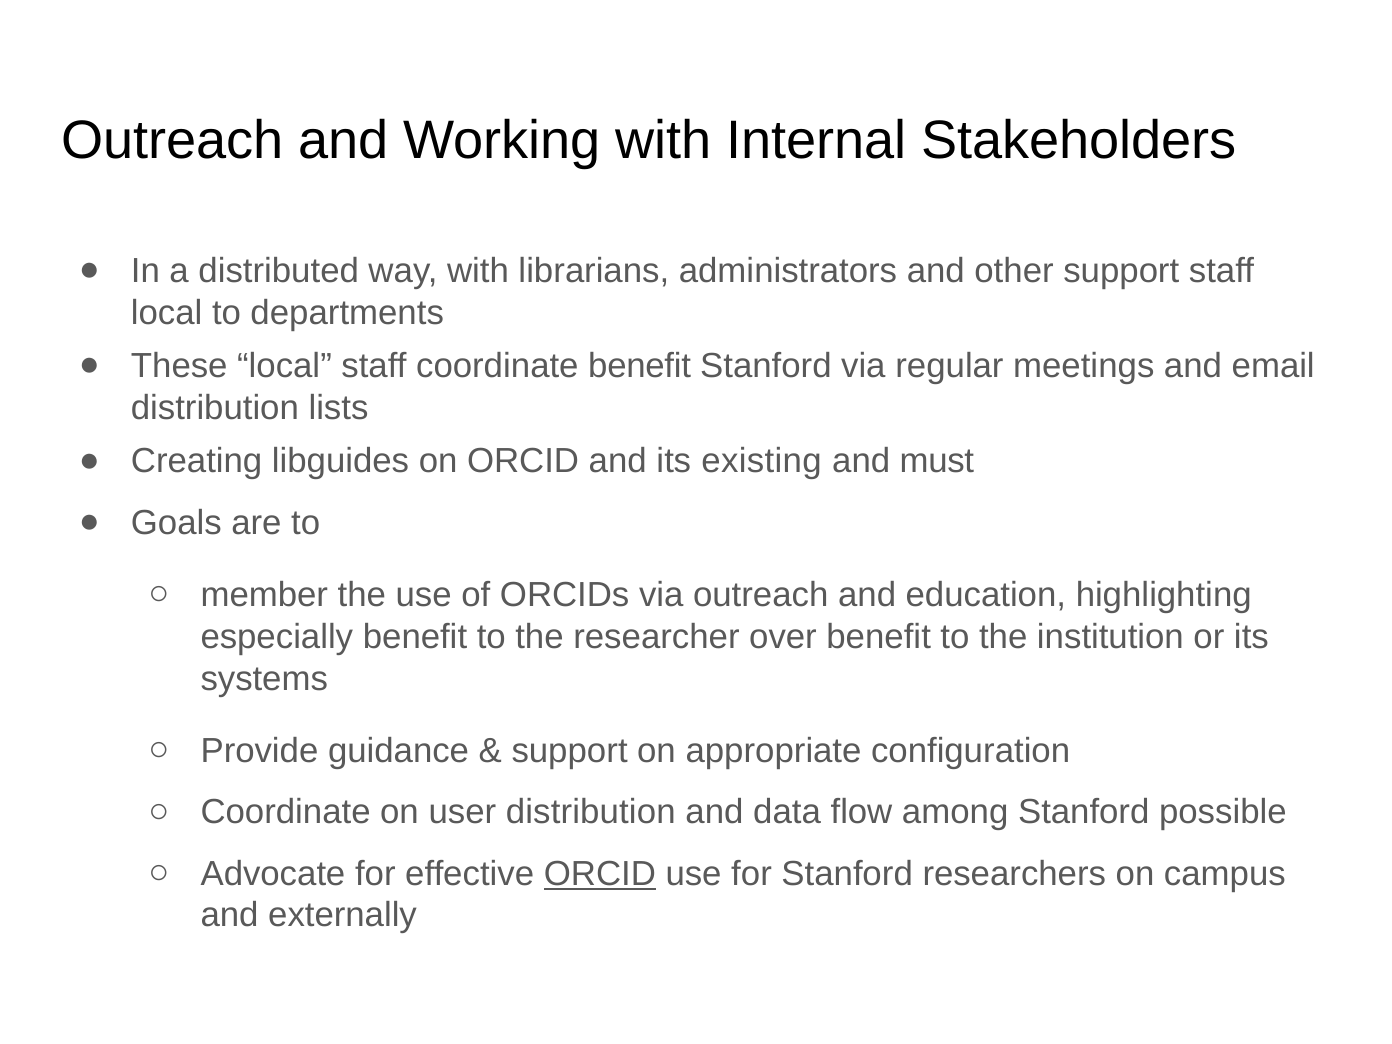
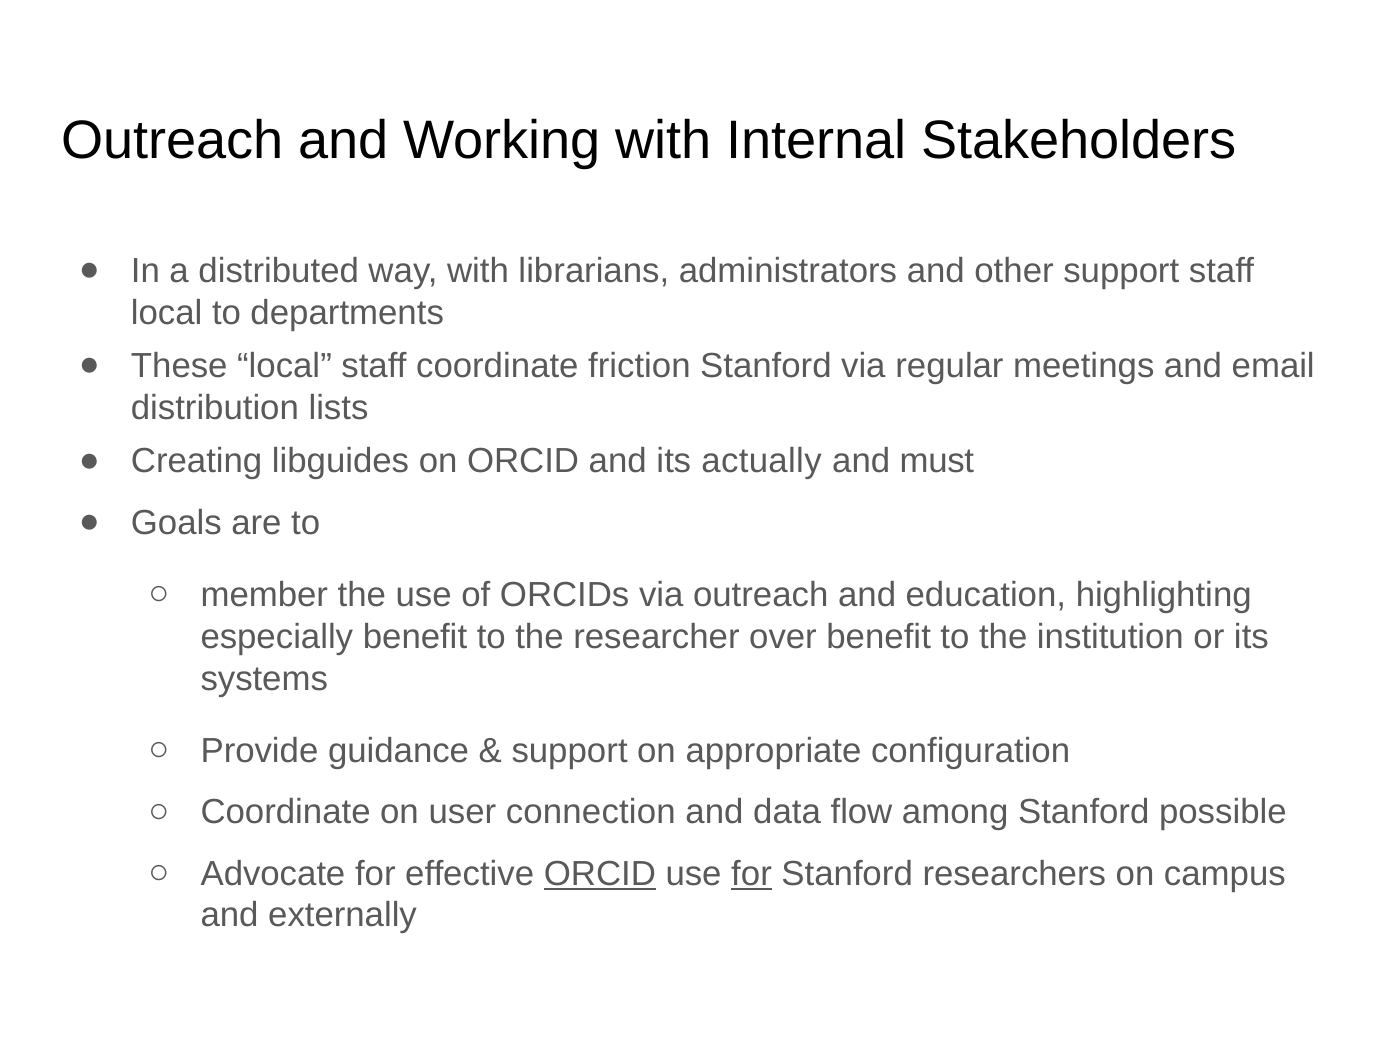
coordinate benefit: benefit -> friction (639, 366)
existing: existing -> actually (762, 461)
user distribution: distribution -> connection (591, 812)
for underline: none -> present (751, 874)
